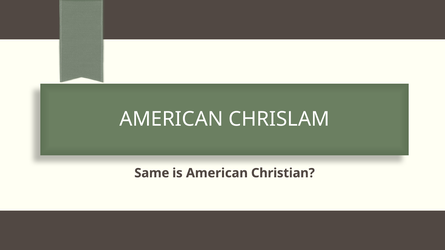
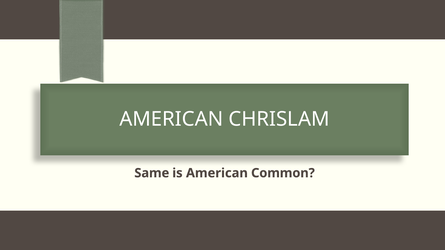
Christian: Christian -> Common (283, 173)
